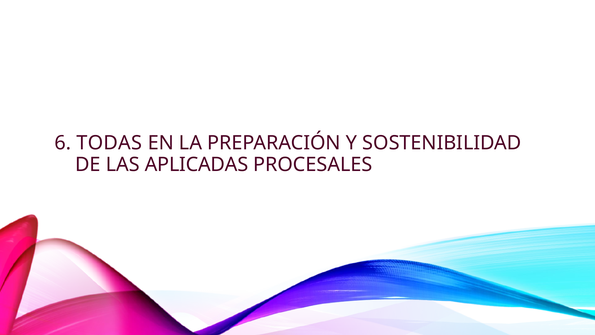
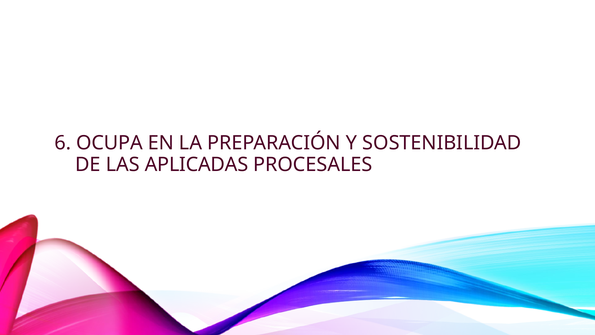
TODAS: TODAS -> OCUPA (109, 143)
